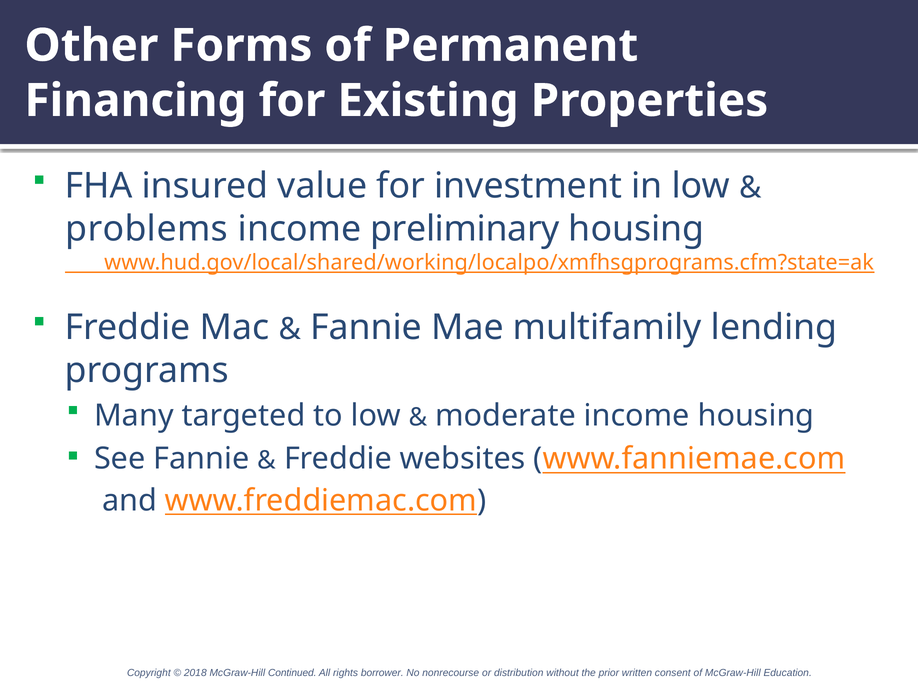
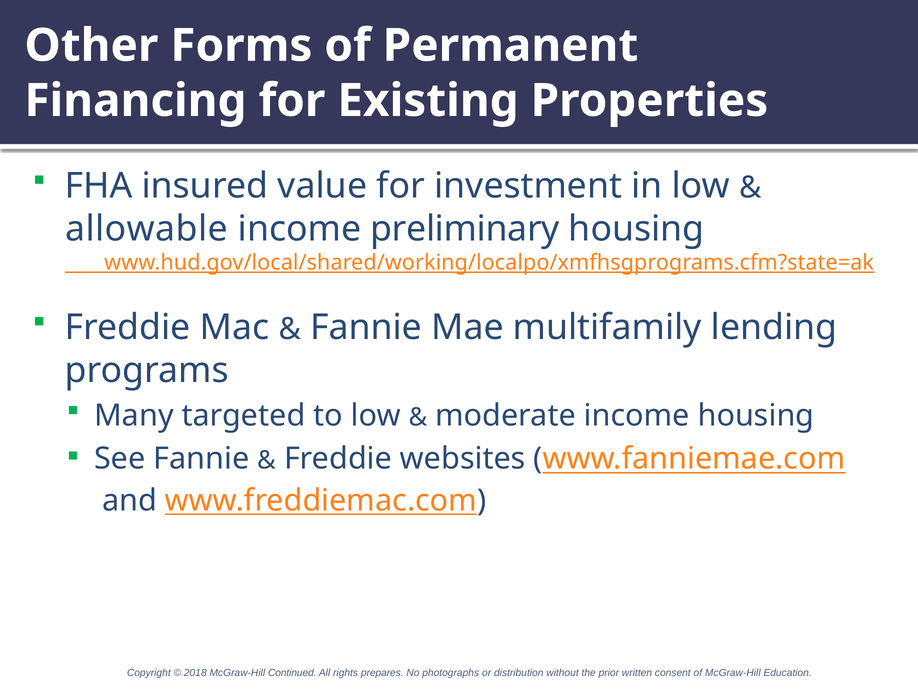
problems: problems -> allowable (147, 229)
borrower: borrower -> prepares (382, 672)
nonrecourse: nonrecourse -> photographs (451, 672)
